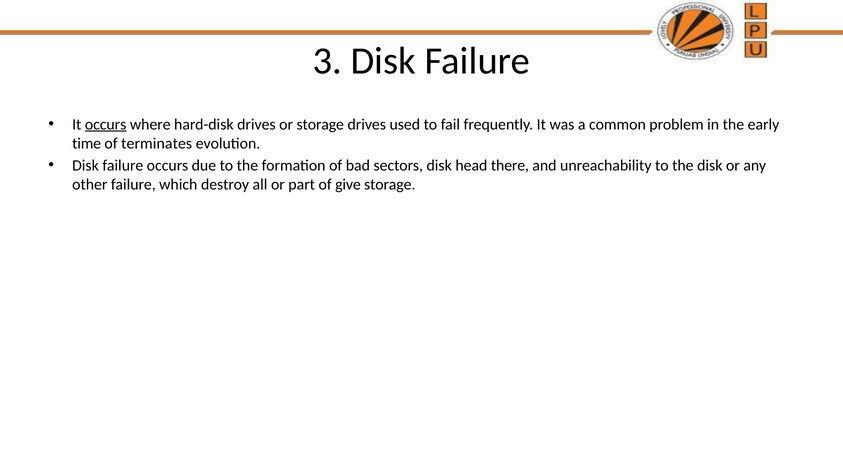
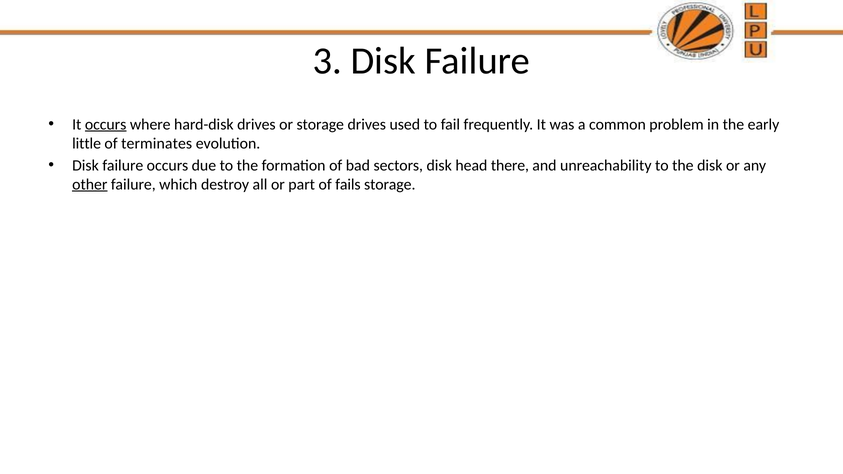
time: time -> little (87, 143)
other underline: none -> present (90, 184)
give: give -> fails (348, 184)
